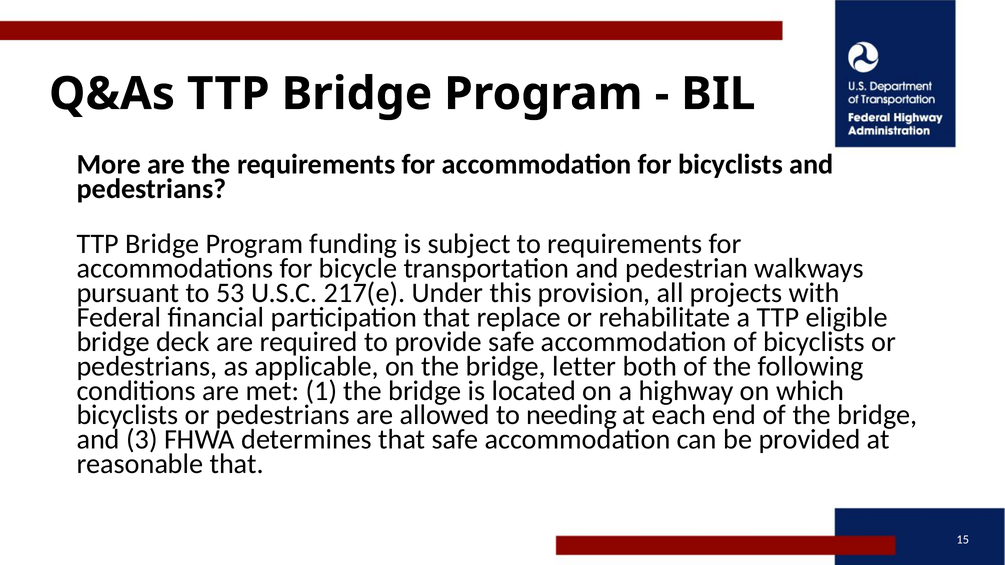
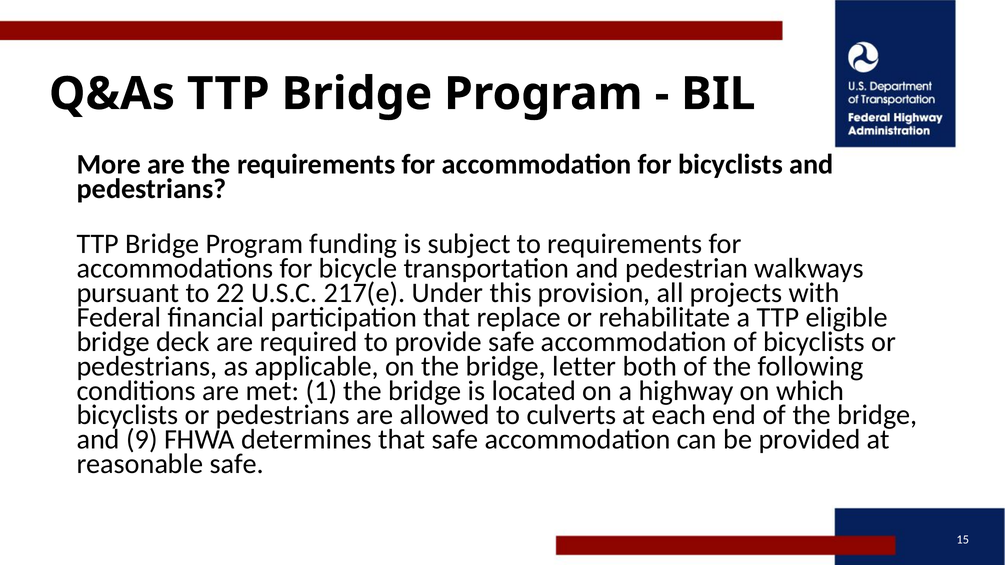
53: 53 -> 22 (230, 293)
needing: needing -> culverts (571, 415)
3: 3 -> 9 (142, 440)
reasonable that: that -> safe (237, 464)
